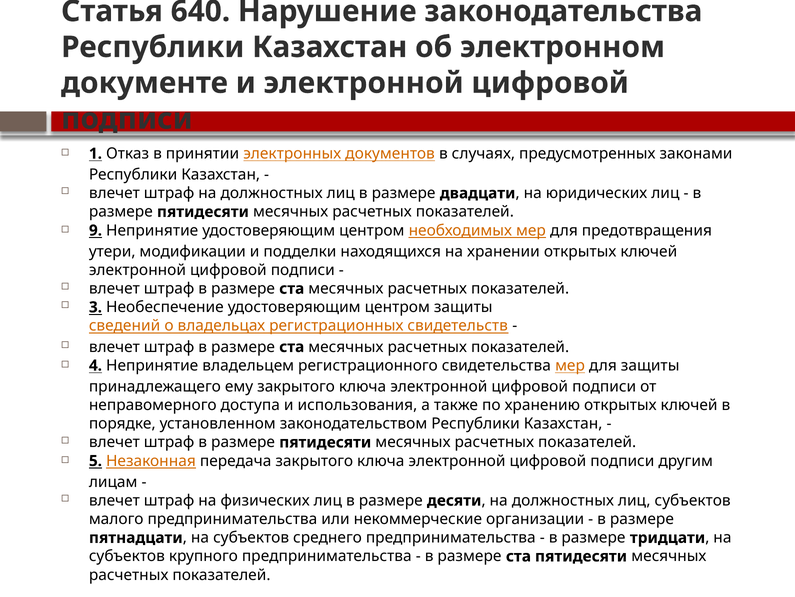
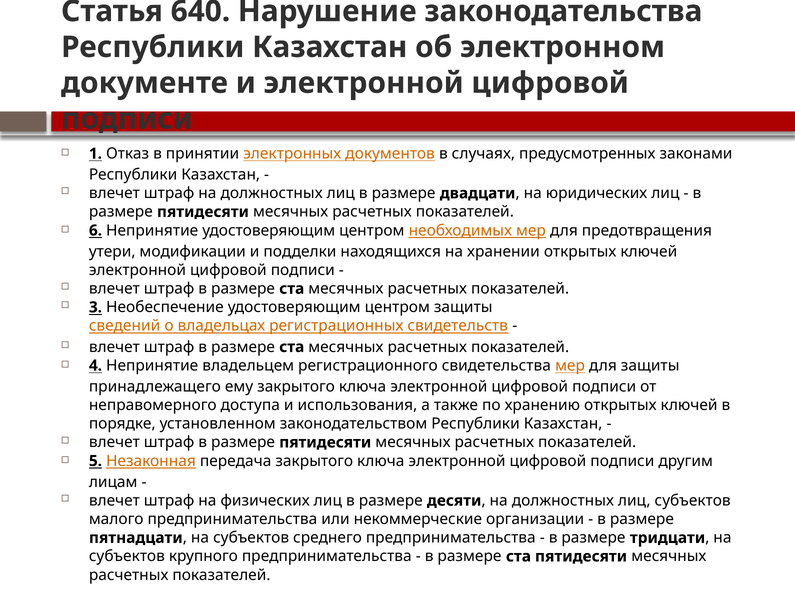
9: 9 -> 6 (95, 230)
